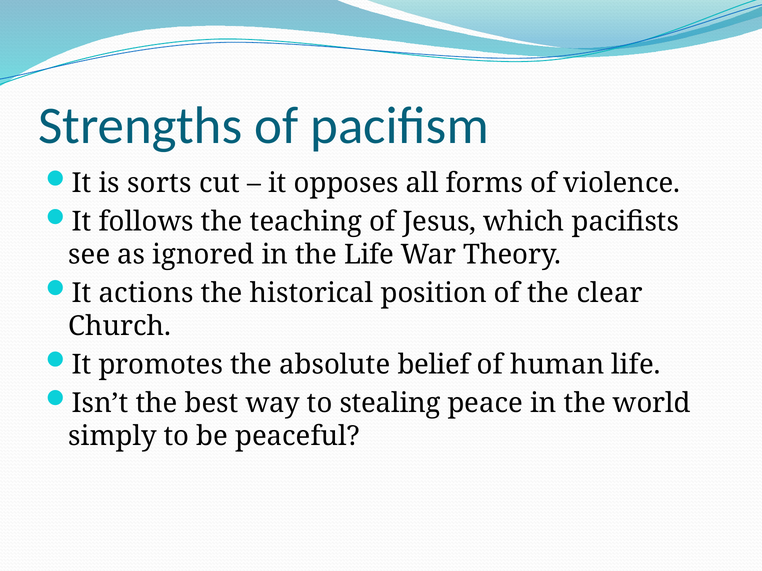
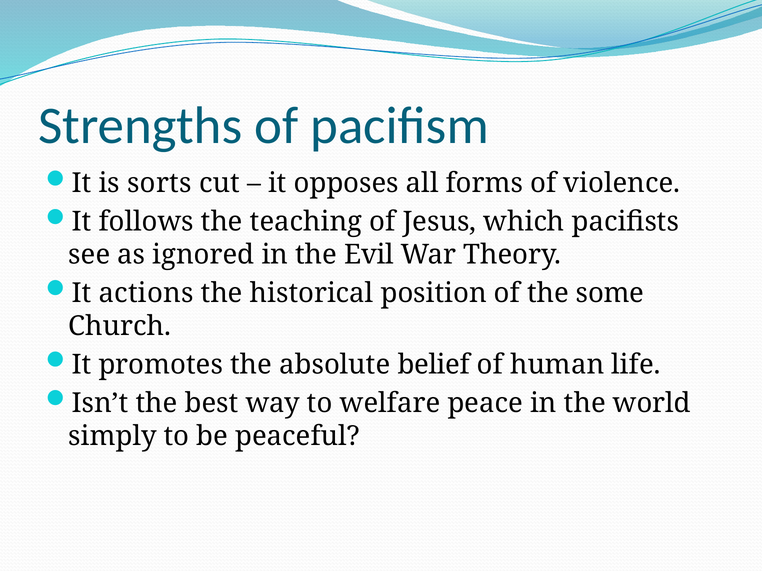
the Life: Life -> Evil (369, 255)
clear: clear -> some (610, 293)
stealing: stealing -> welfare (390, 403)
